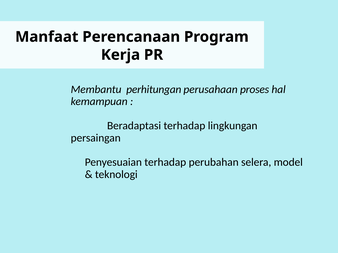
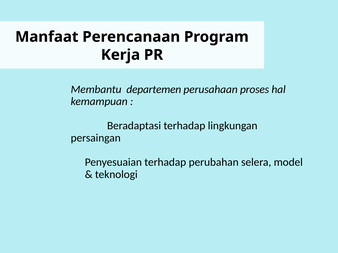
perhitungan: perhitungan -> departemen (154, 90)
